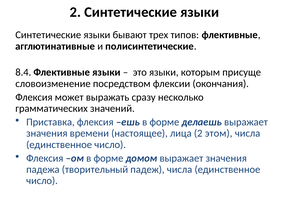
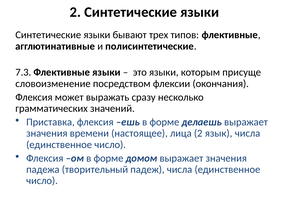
8.4: 8.4 -> 7.3 (23, 72)
этом: этом -> язык (219, 133)
